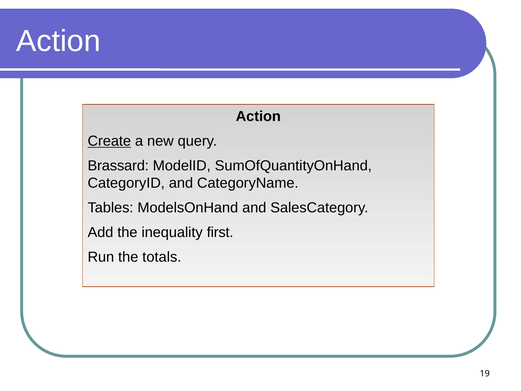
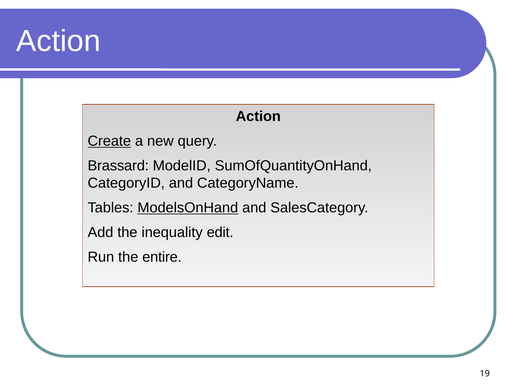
ModelsOnHand underline: none -> present (188, 208)
first: first -> edit (220, 232)
totals: totals -> entire (162, 257)
